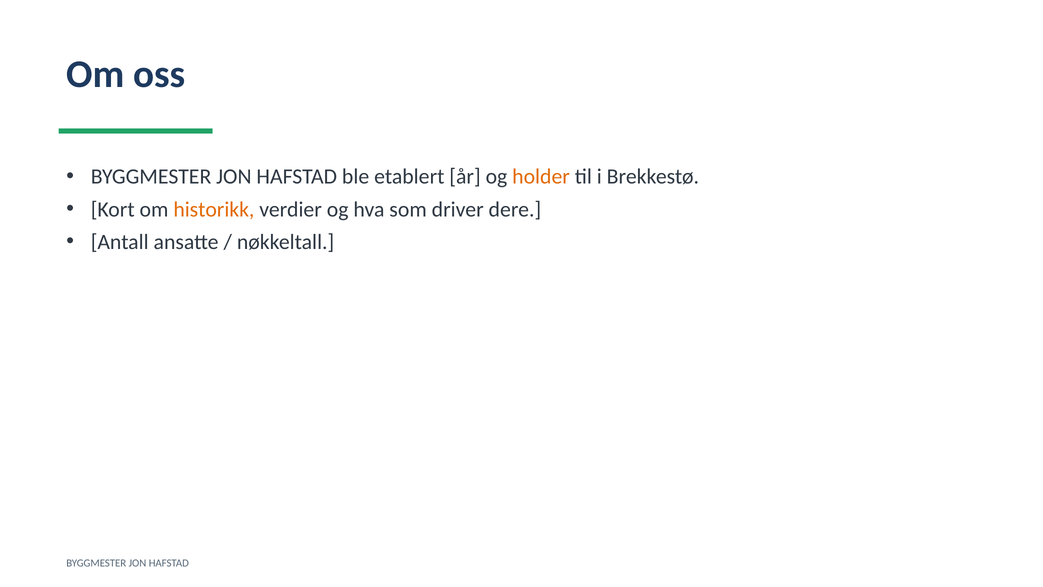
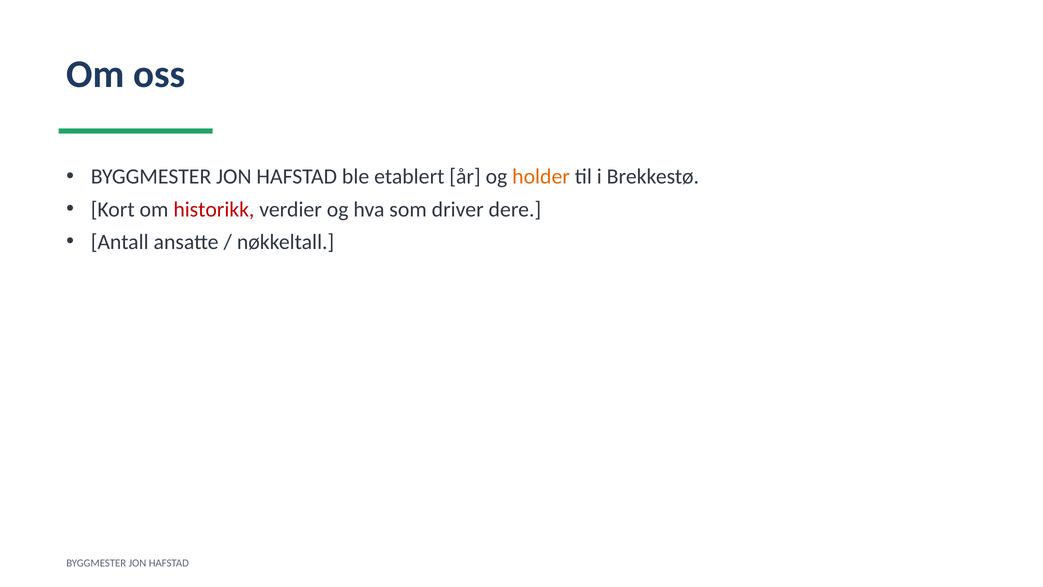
historikk colour: orange -> red (214, 209)
